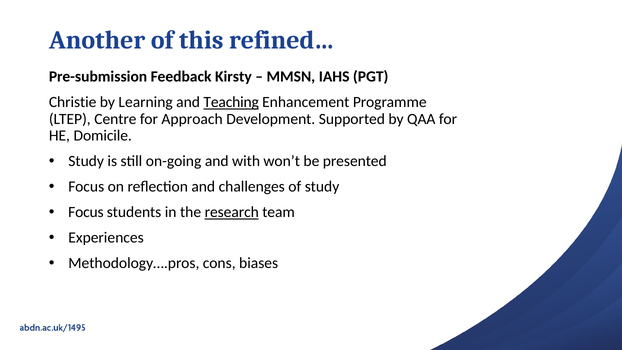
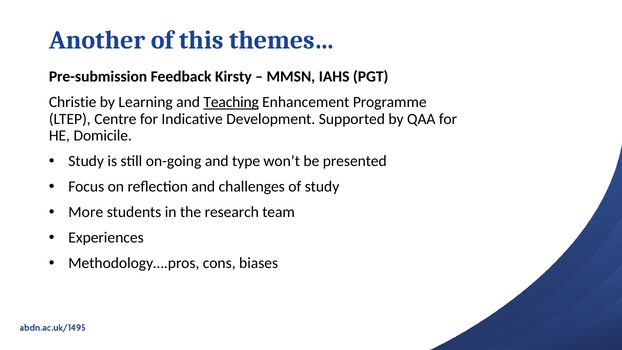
refined…: refined… -> themes… (282, 40)
Approach: Approach -> Indicative (192, 119)
with: with -> type (246, 161)
Focus: Focus -> More (86, 212)
research underline: present -> none (232, 212)
